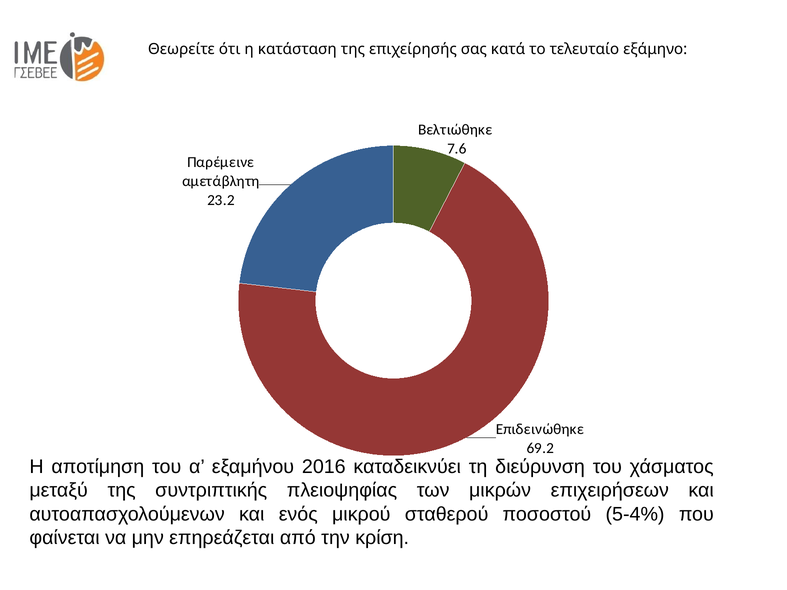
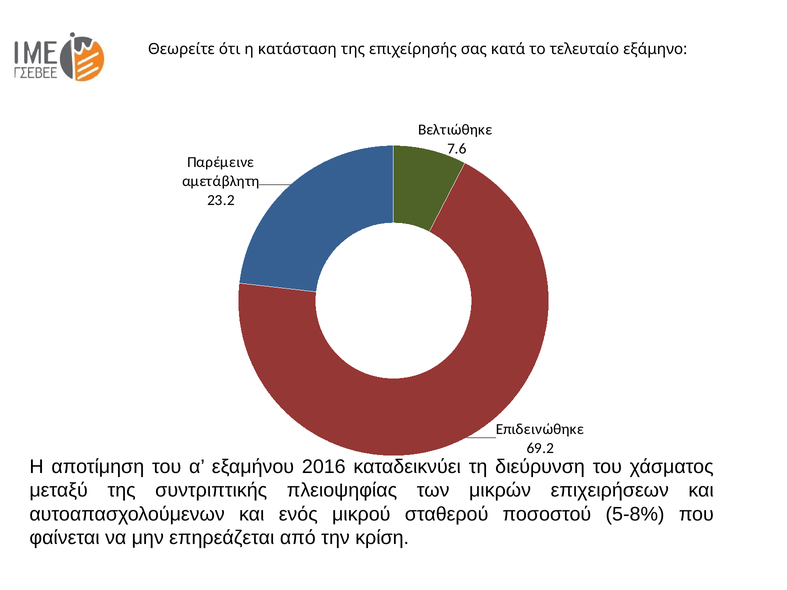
5-4%: 5-4% -> 5-8% (635, 514)
